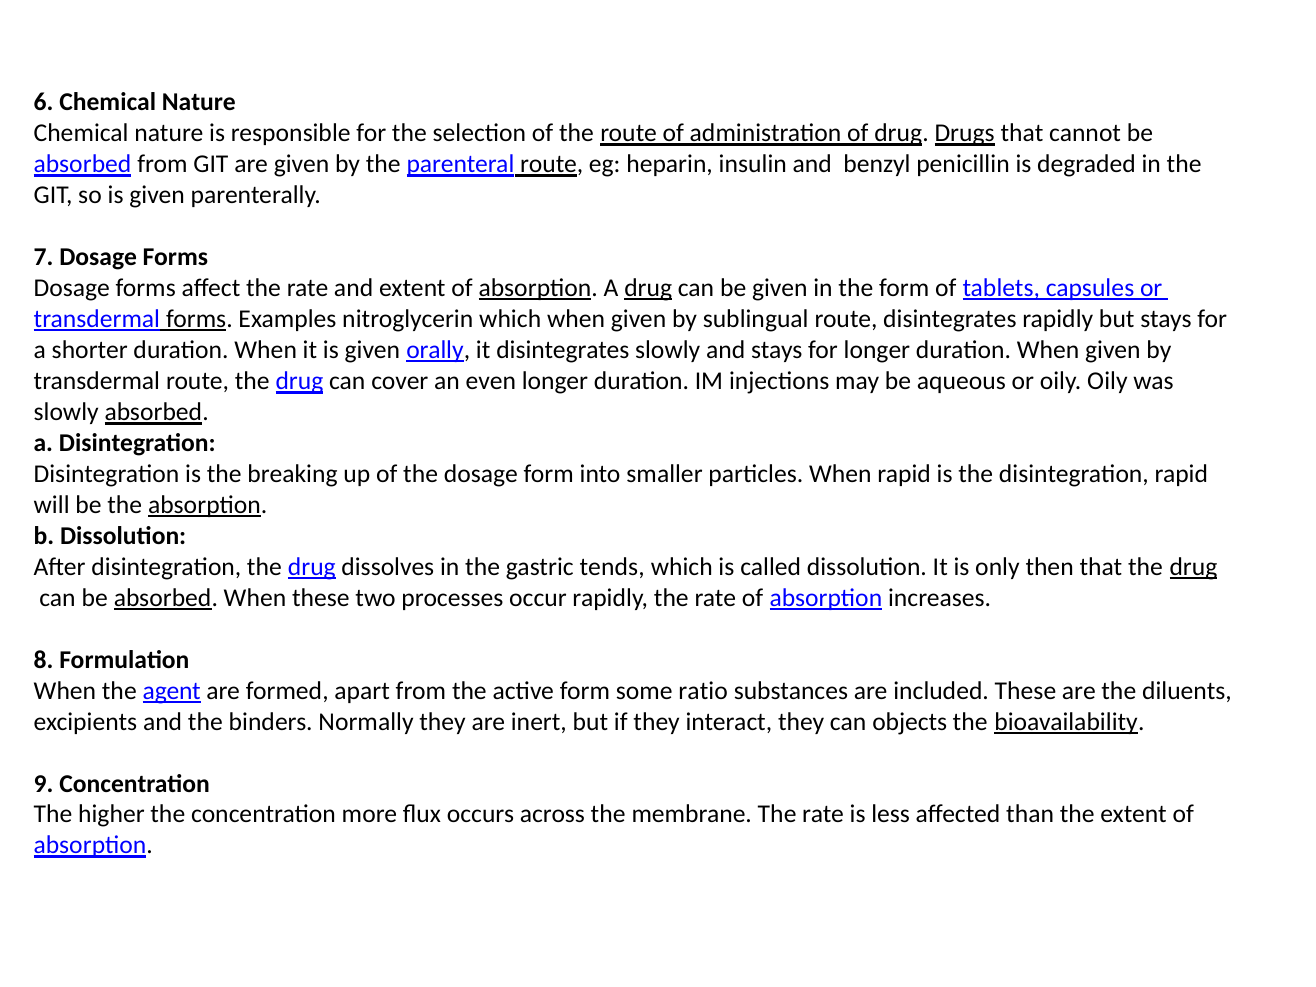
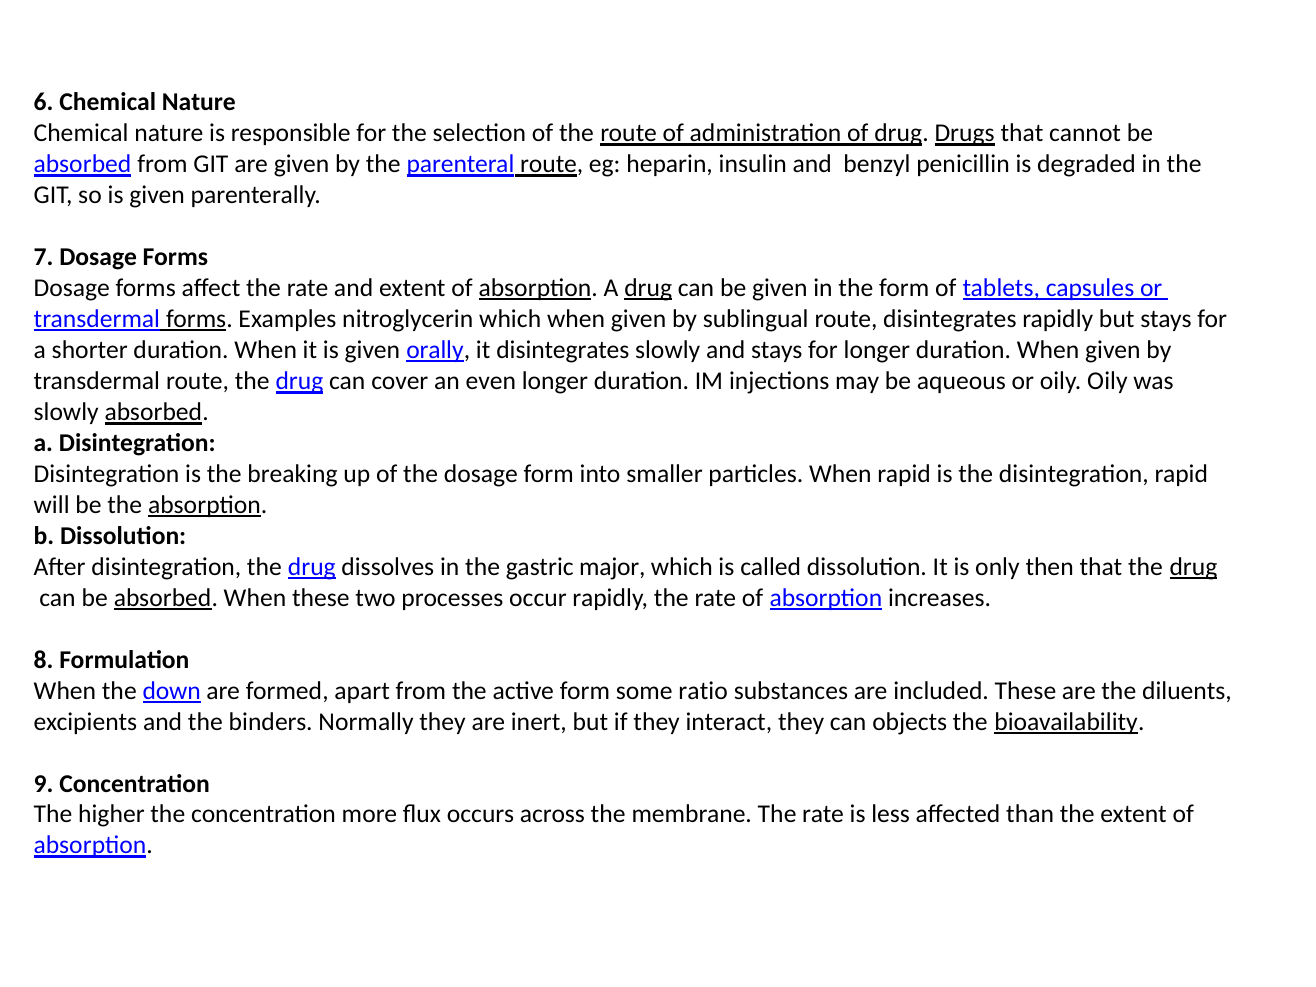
tends: tends -> major (612, 567)
agent: agent -> down (172, 691)
